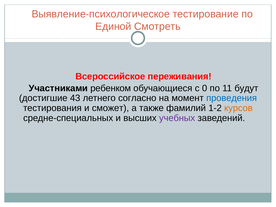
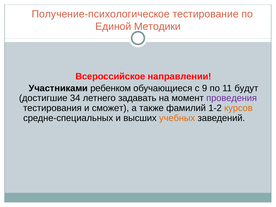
Выявление-психологическое: Выявление-психологическое -> Получение-психологическое (101, 14)
Смотреть: Смотреть -> Методики (157, 26)
переживания: переживания -> направлении (180, 76)
0: 0 -> 9 (205, 88)
43: 43 -> 34 (75, 98)
согласно: согласно -> задавать (137, 98)
проведения colour: blue -> purple (232, 98)
учебных colour: purple -> orange (177, 118)
